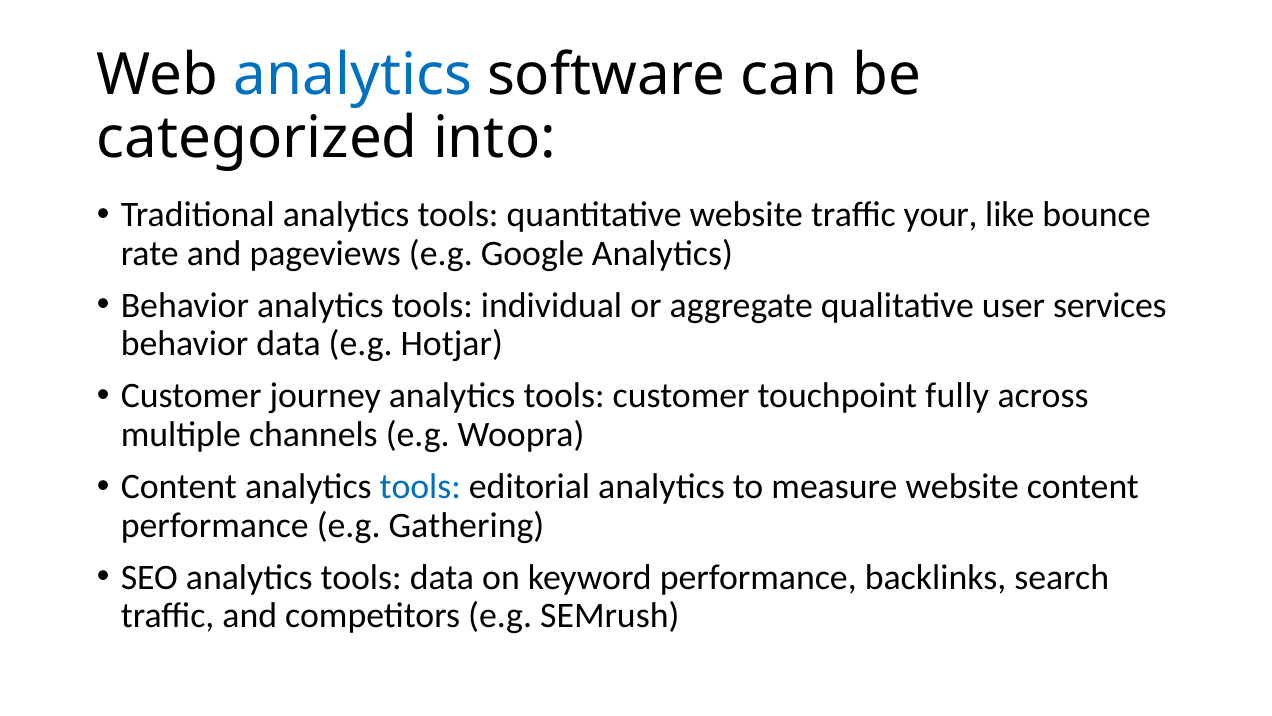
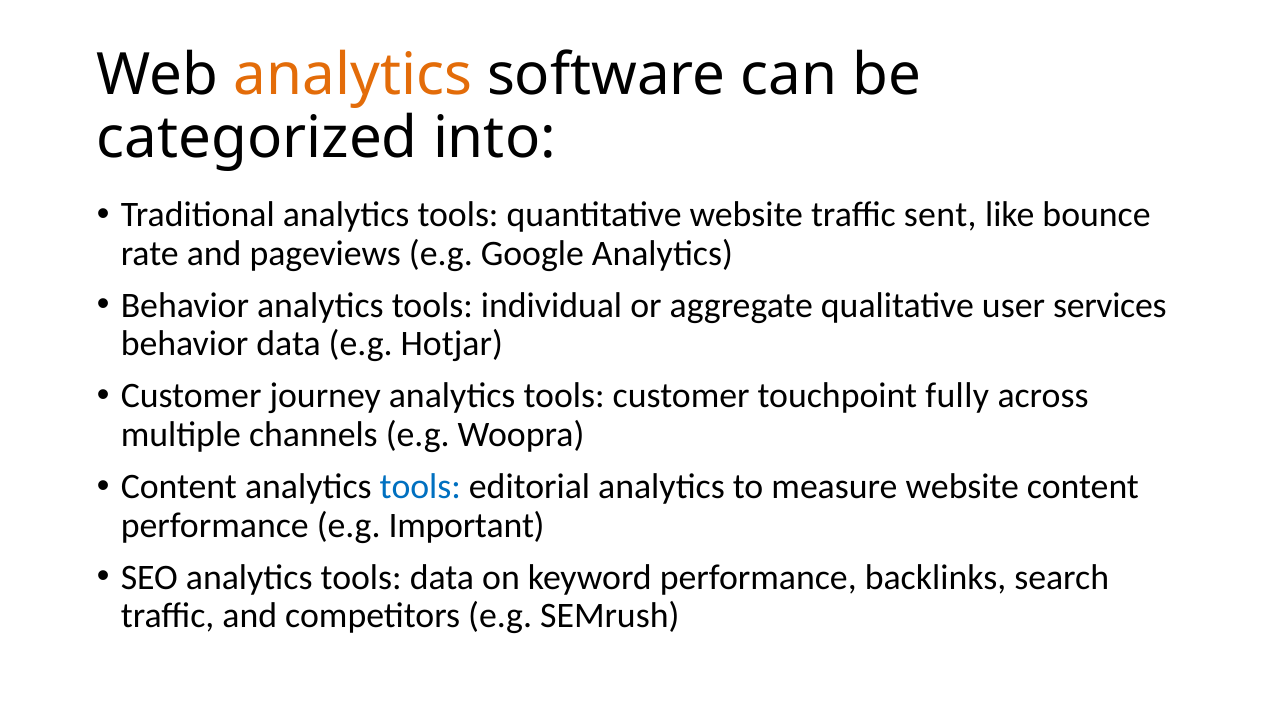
analytics colour: blue -> orange (353, 75)
your: your -> sent (940, 214)
Gathering: Gathering -> Important (467, 525)
